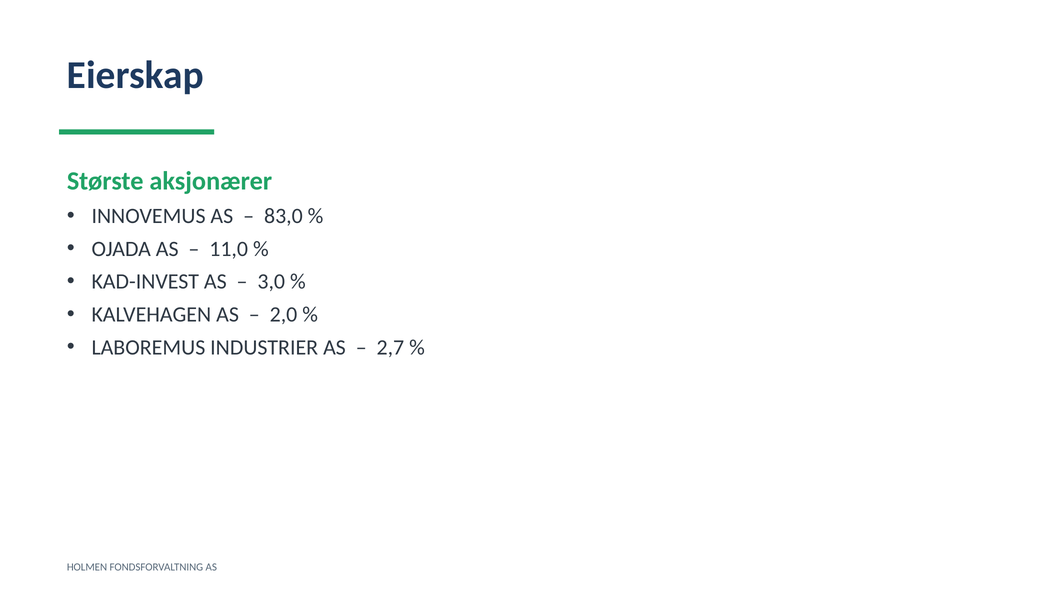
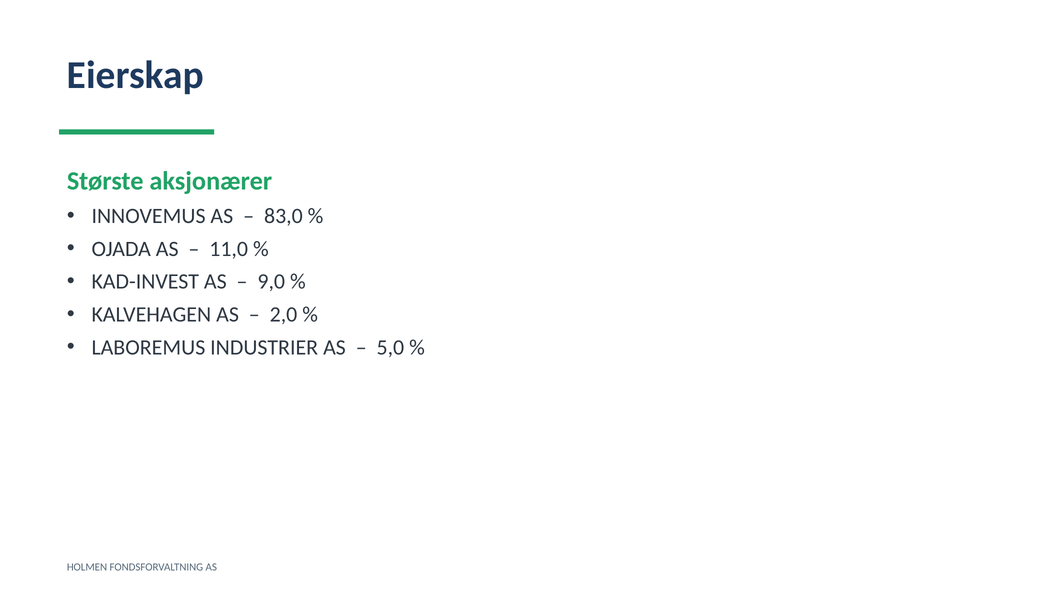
3,0: 3,0 -> 9,0 (271, 282)
2,7: 2,7 -> 5,0 (390, 348)
